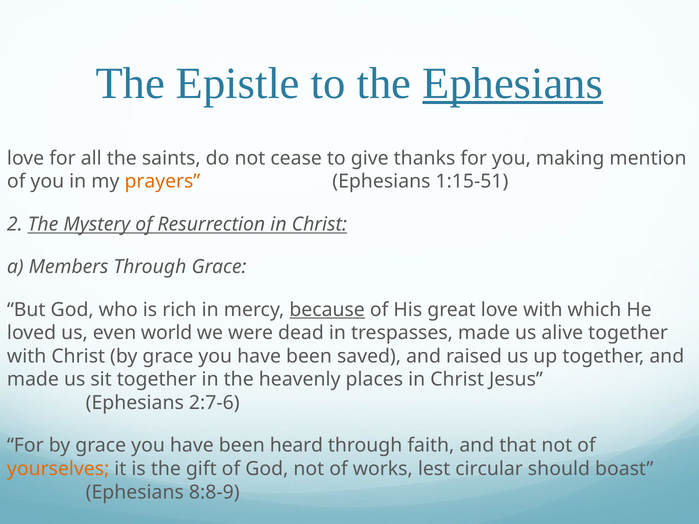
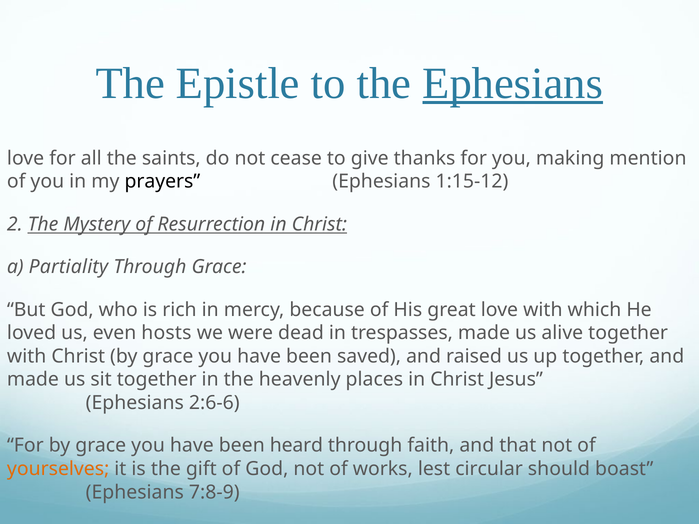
prayers colour: orange -> black (162, 182)
1:15-51: 1:15-51 -> 1:15-12 (472, 182)
Members: Members -> Partiality (68, 267)
because underline: present -> none (327, 310)
world: world -> hosts (166, 333)
2:7-6: 2:7-6 -> 2:6-6 (214, 403)
8:8-9: 8:8-9 -> 7:8-9 (214, 492)
